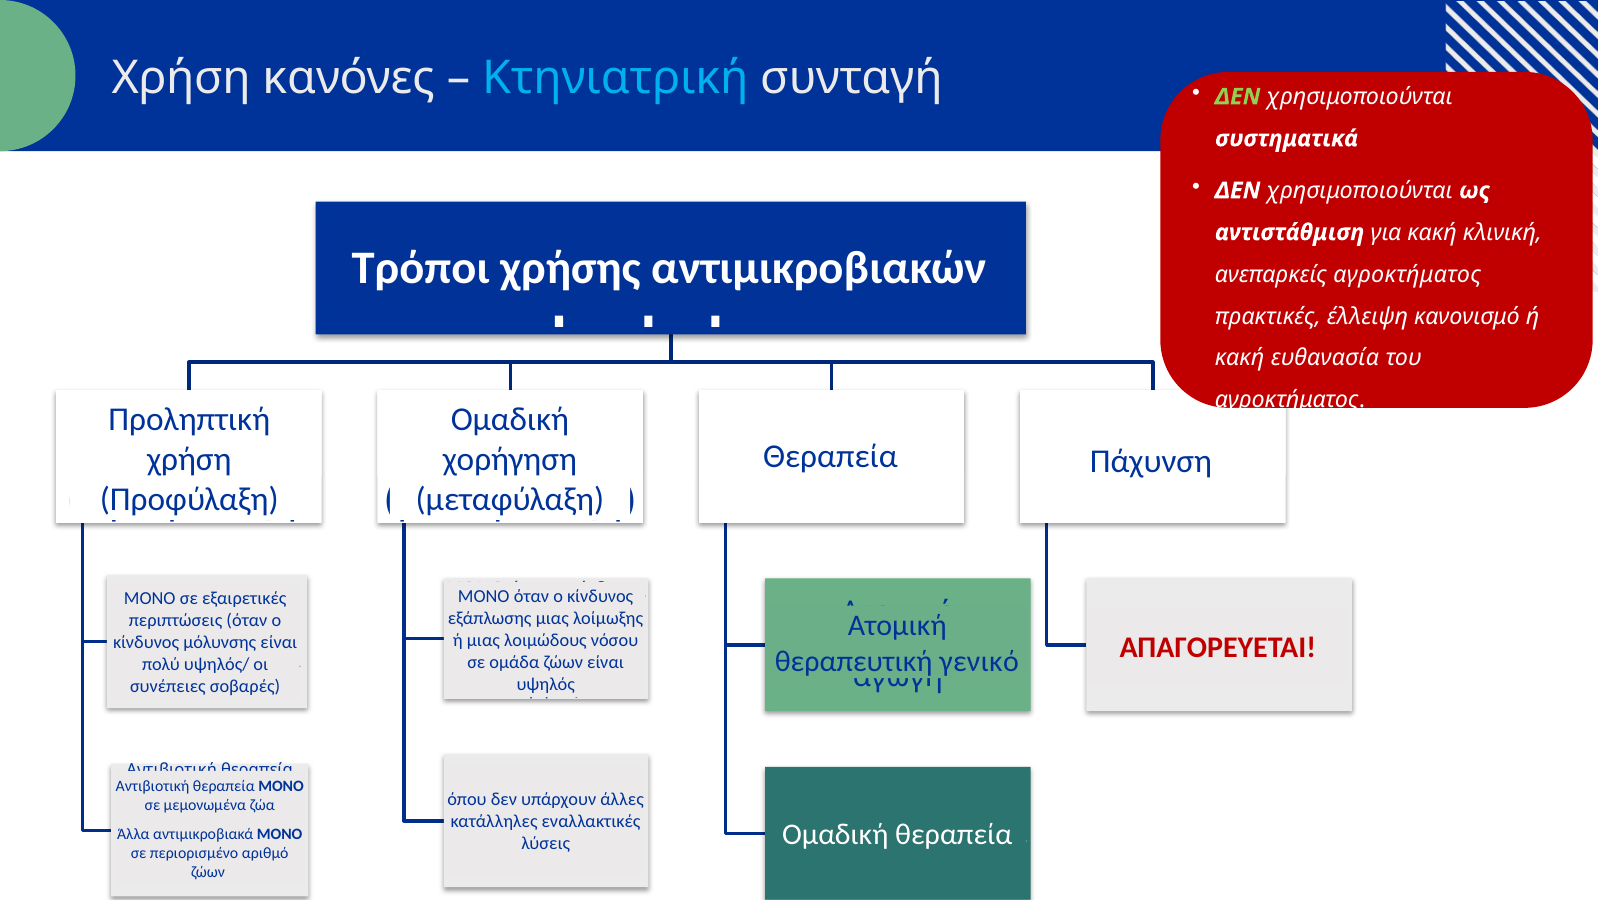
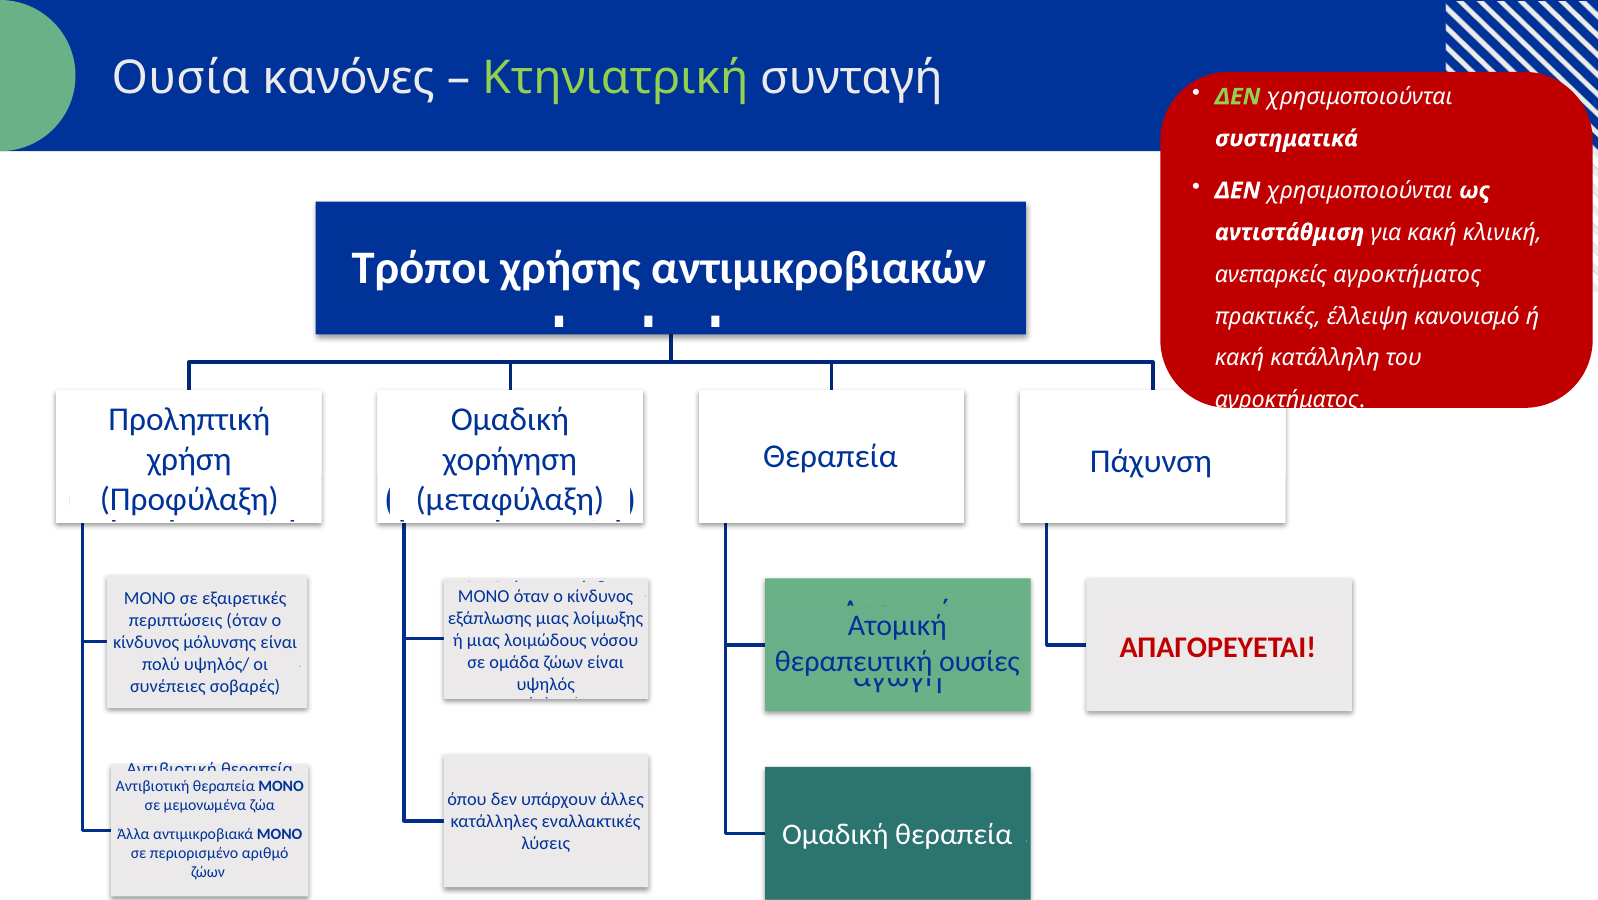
Χρήση: Χρήση -> Ουσία (181, 78)
Κτηνιατρική colour: light blue -> light green (615, 78)
ευθανασία: ευθανασία -> κατάλληλη (1325, 358)
γενικό: γενικό -> ουσίες (979, 662)
